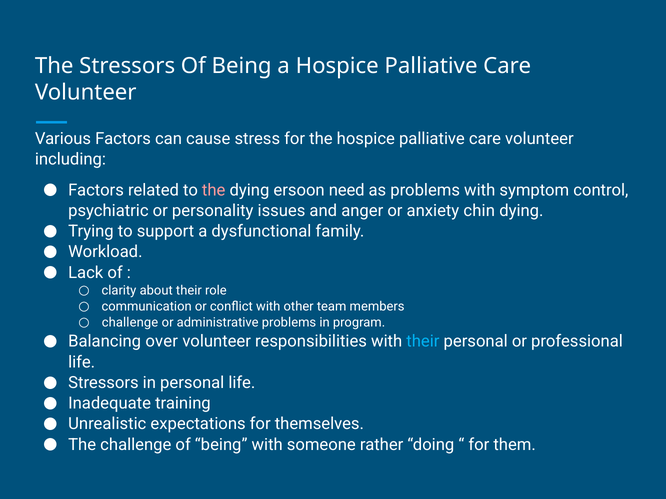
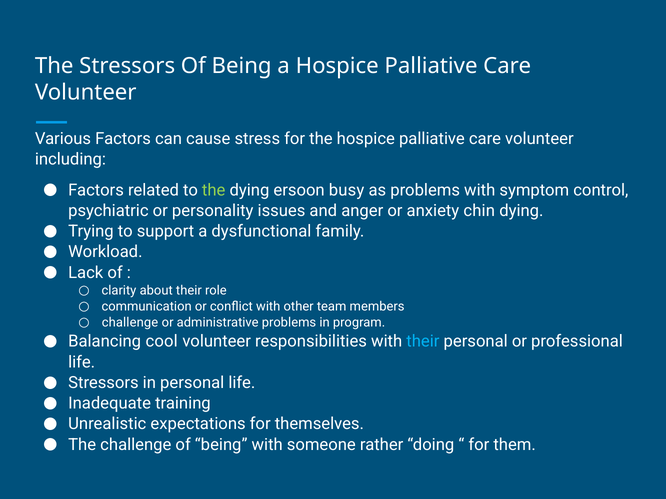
the colour: pink -> light green (214, 190)
need: need -> busy (347, 190)
over: over -> cool (162, 342)
